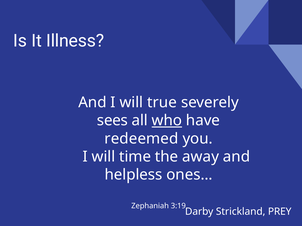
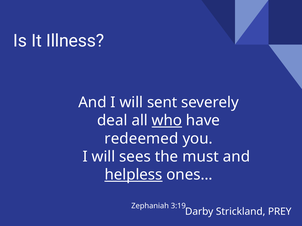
true: true -> sent (162, 103)
sees: sees -> deal (112, 121)
time: time -> sees (135, 157)
away: away -> must (201, 157)
helpless underline: none -> present (134, 175)
